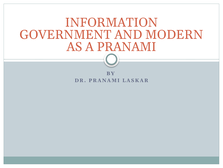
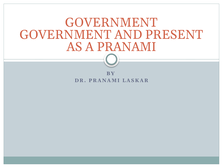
INFORMATION: INFORMATION -> GOVERNMENT (111, 22)
MODERN: MODERN -> PRESENT (174, 35)
